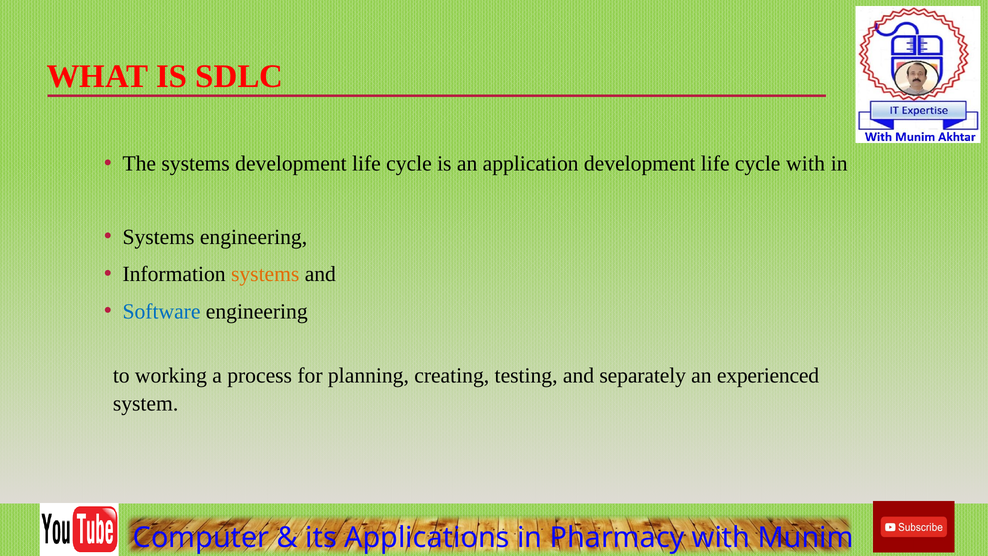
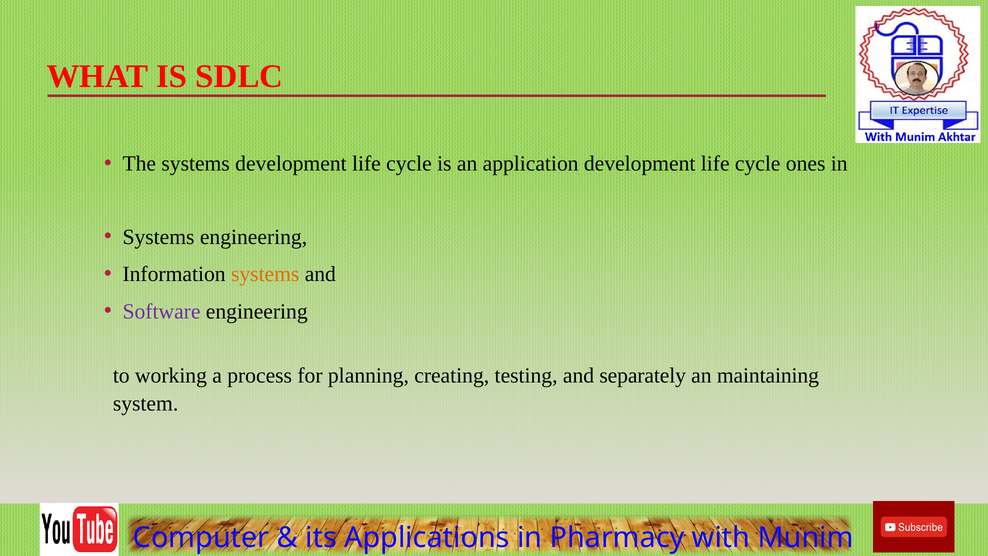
cycle with: with -> ones (806, 164)
Software colour: blue -> purple (162, 311)
experienced: experienced -> maintaining (768, 376)
